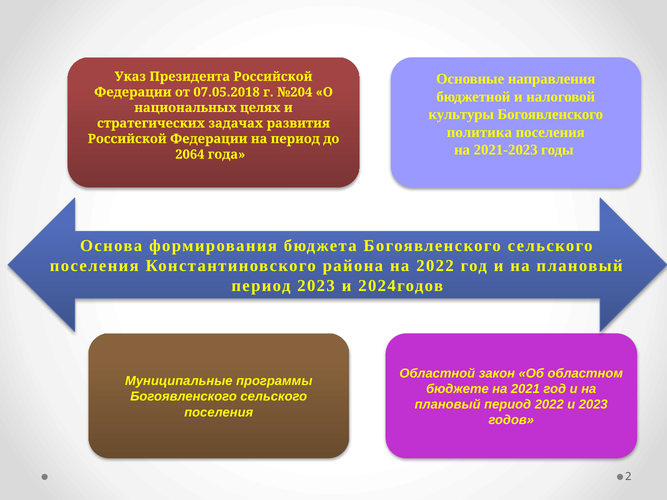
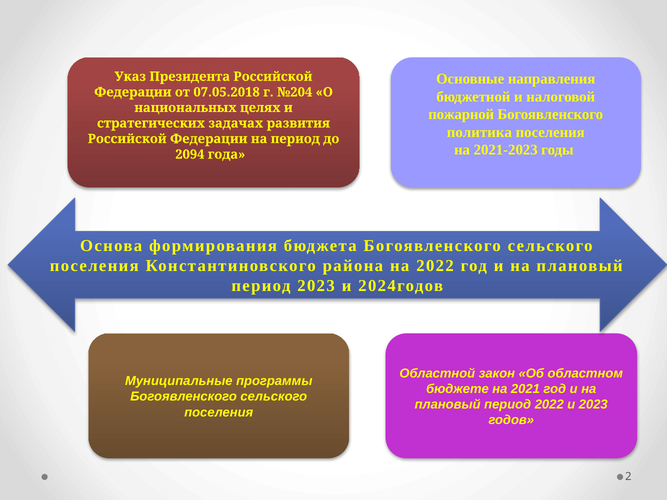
культуры: культуры -> пожарной (461, 115)
2064: 2064 -> 2094 (190, 154)
